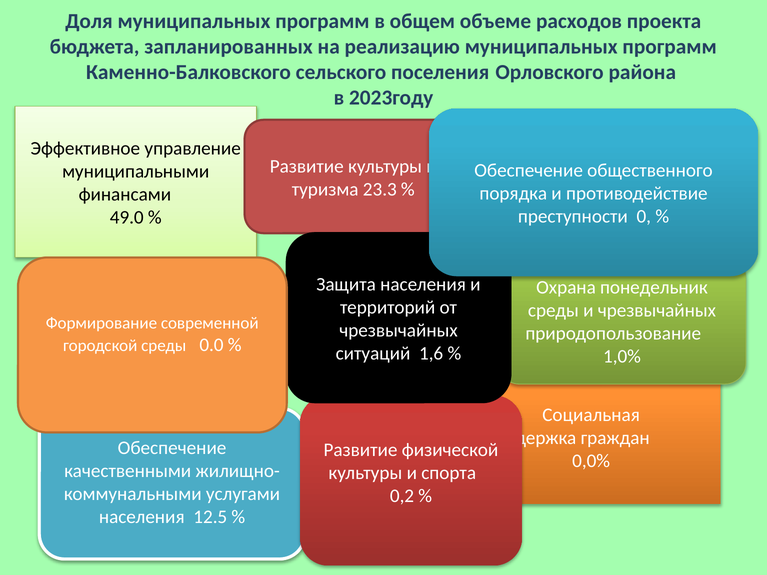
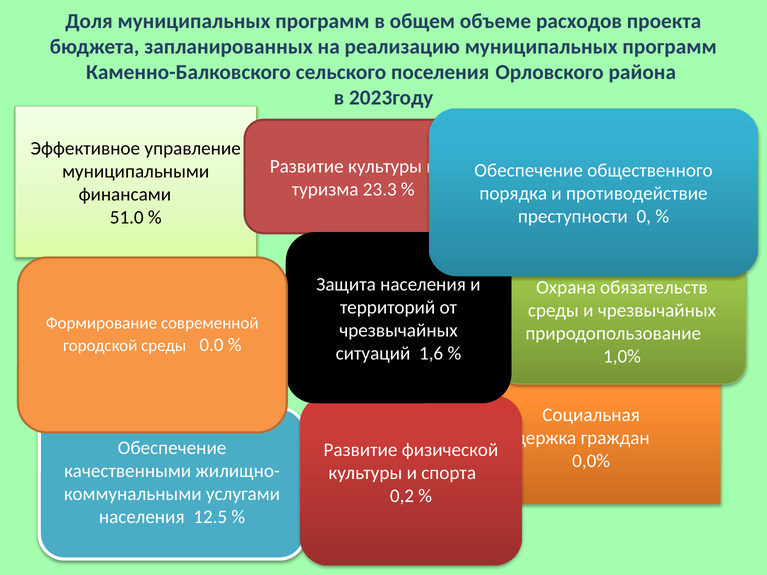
49.0: 49.0 -> 51.0 (127, 218)
понедельник: понедельник -> обязательств (654, 288)
